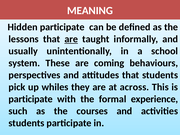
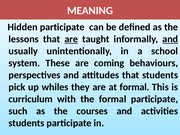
and underline: none -> present (170, 39)
at across: across -> formal (135, 87)
participate: participate -> curriculum (31, 99)
formal experience: experience -> participate (154, 99)
